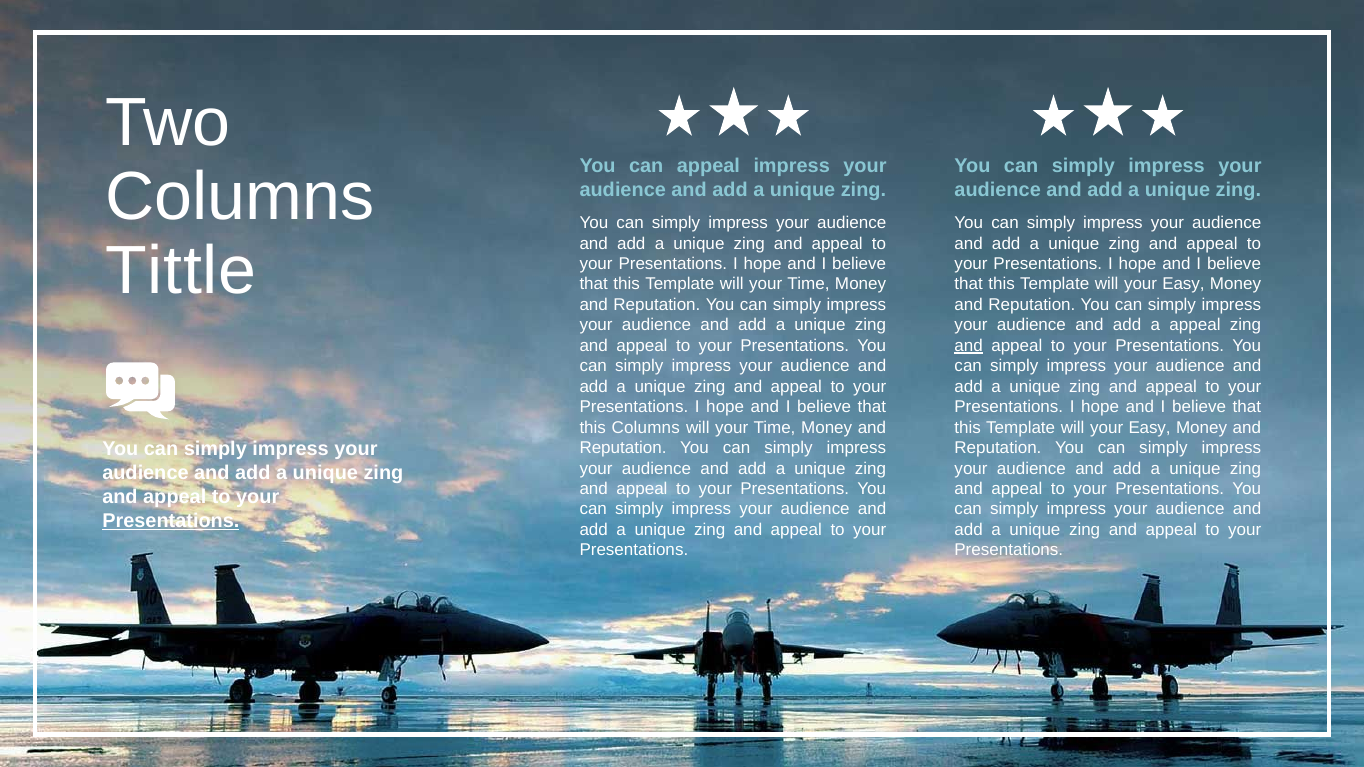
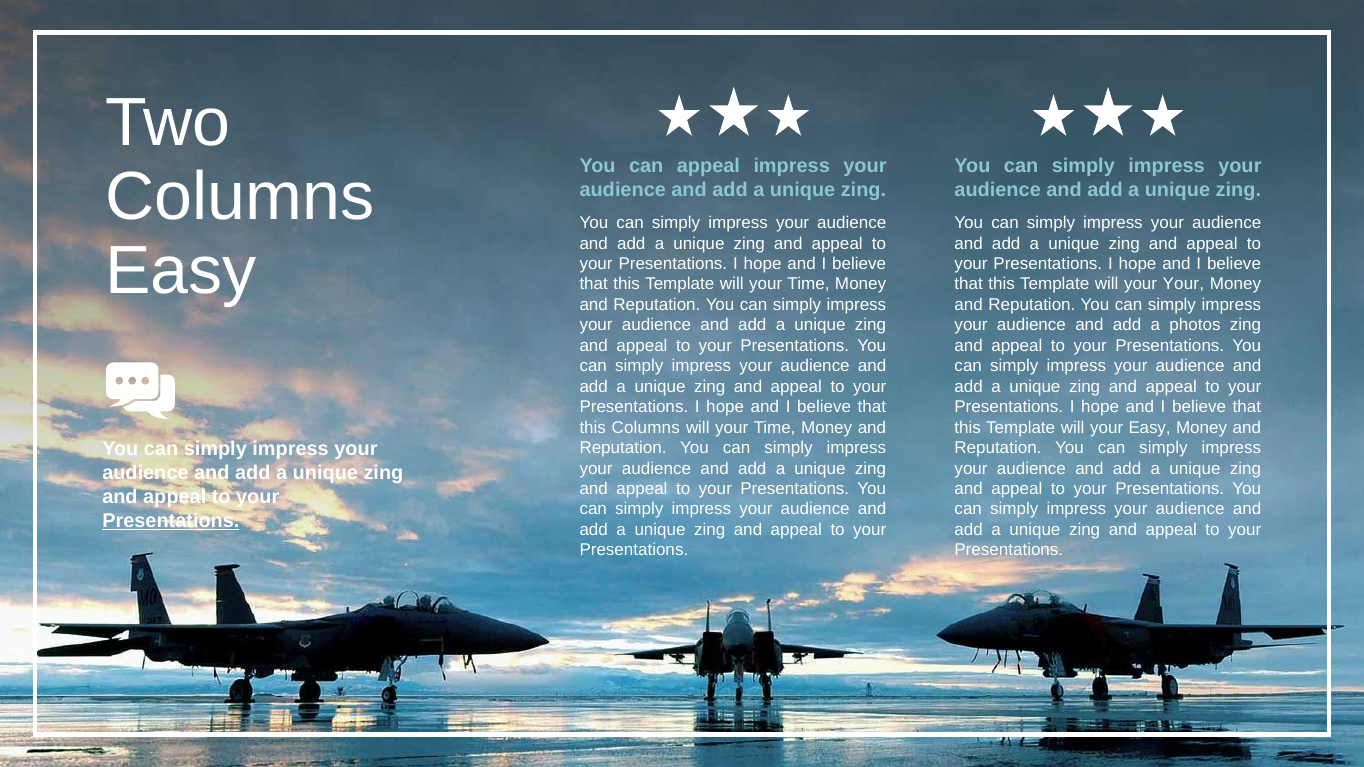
Tittle: Tittle -> Easy (181, 271)
Easy: Easy -> Your (1183, 284)
a appeal: appeal -> photos (1195, 325)
and underline: present -> none (969, 346)
